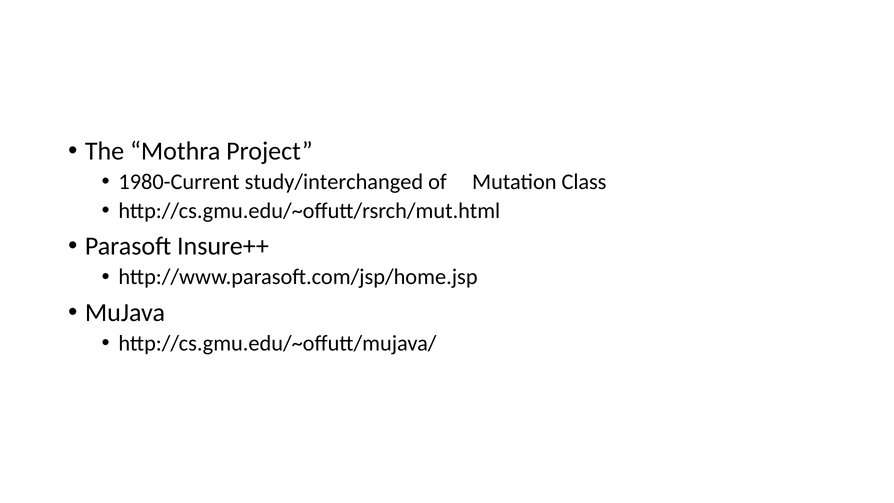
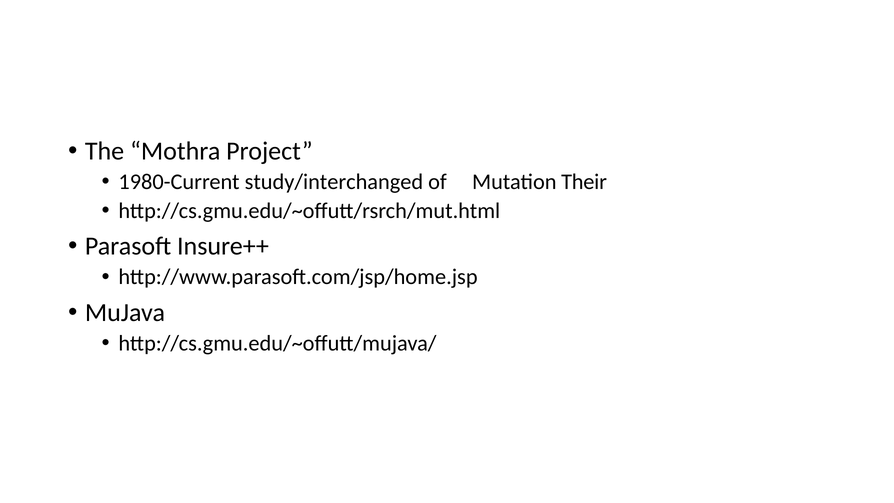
Class: Class -> Their (584, 182)
